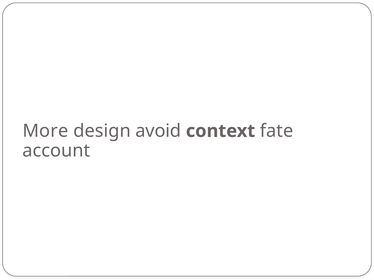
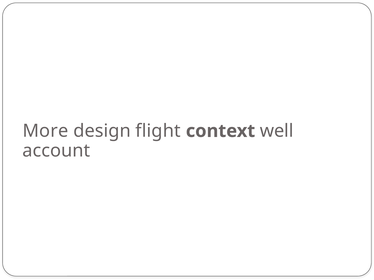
avoid: avoid -> flight (158, 131)
fate: fate -> well (277, 131)
